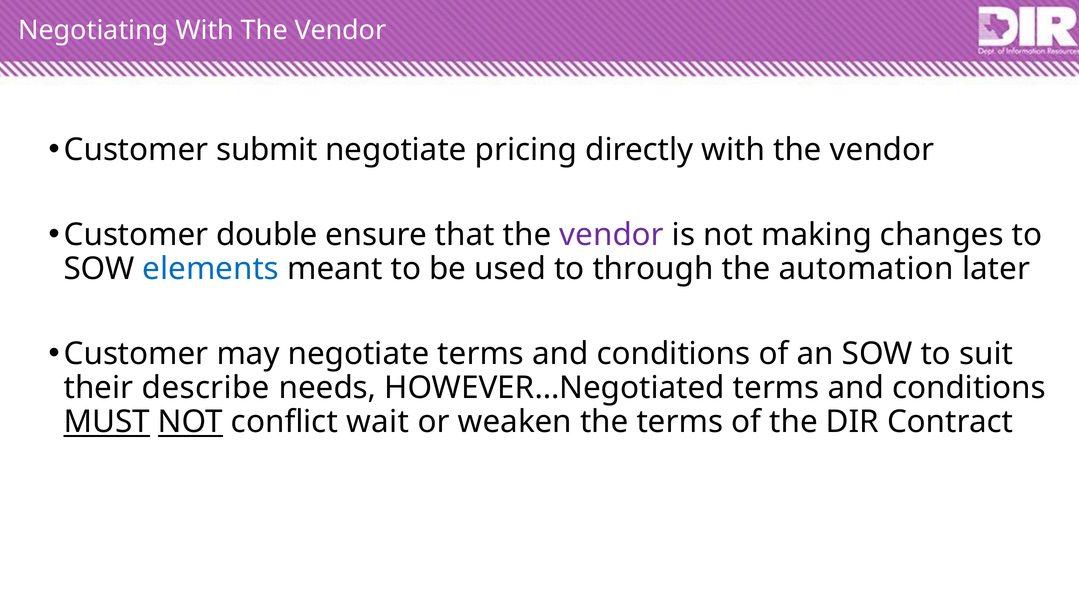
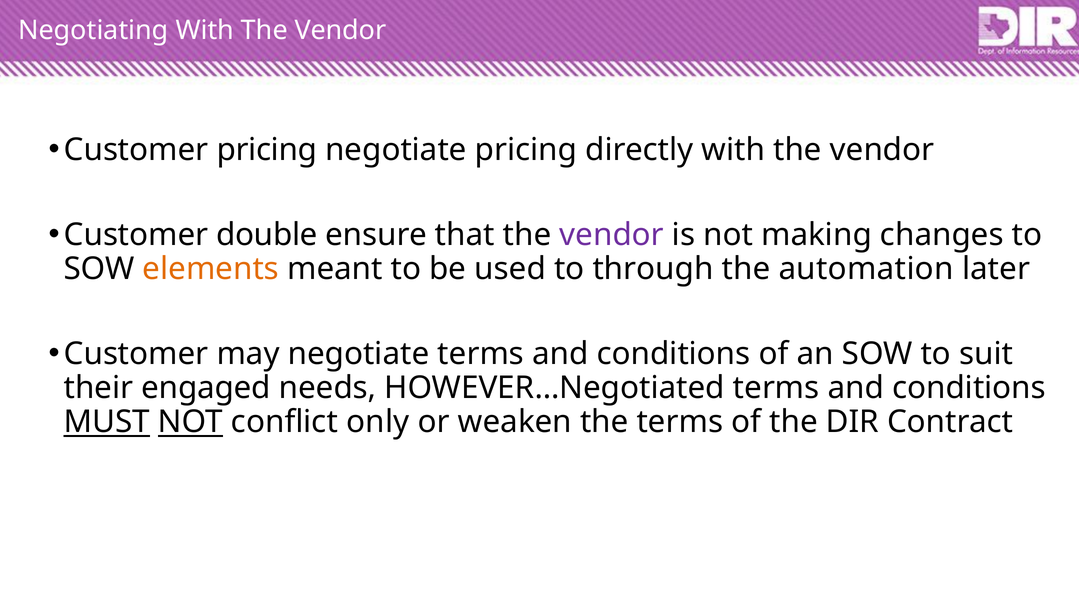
Customer submit: submit -> pricing (267, 150)
elements colour: blue -> orange (211, 269)
describe: describe -> engaged (206, 388)
wait: wait -> only (378, 422)
